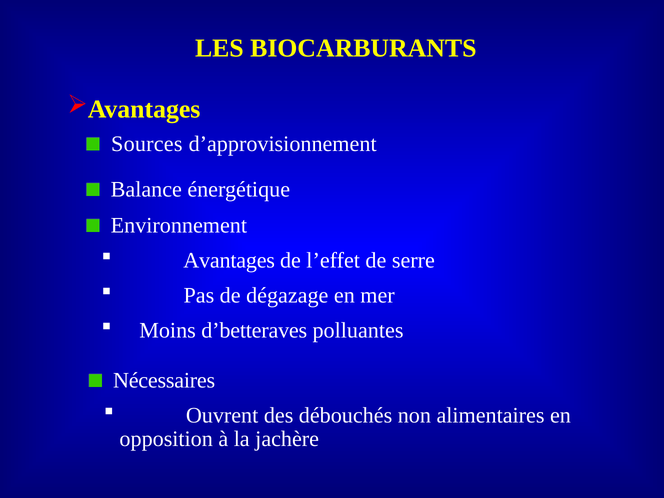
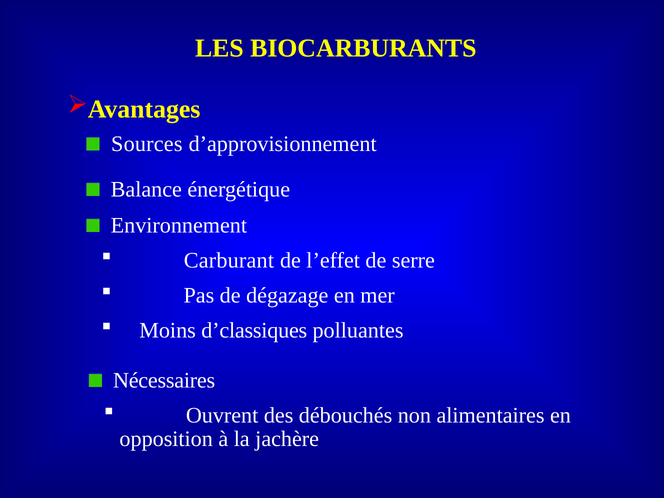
Avantages: Avantages -> Carburant (229, 260)
d’betteraves: d’betteraves -> d’classiques (254, 330)
